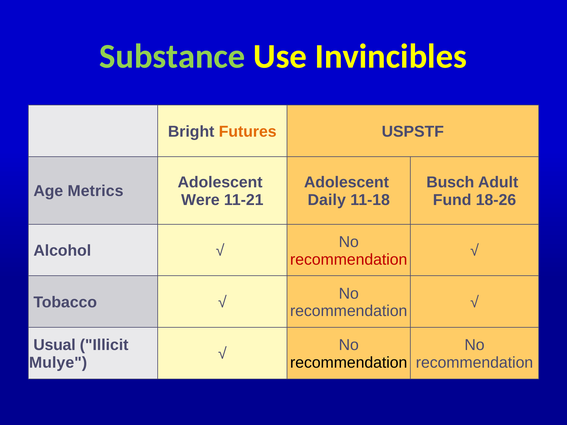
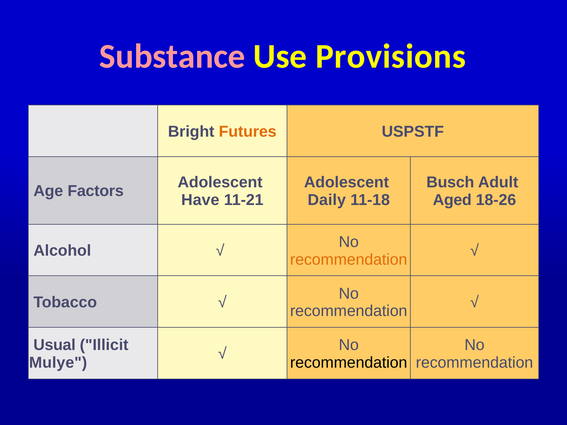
Substance colour: light green -> pink (172, 56)
Invincibles: Invincibles -> Provisions (391, 56)
Metrics: Metrics -> Factors (96, 191)
Were: Were -> Have (200, 200)
Fund: Fund -> Aged (452, 200)
recommendation colour: red -> orange (349, 260)
